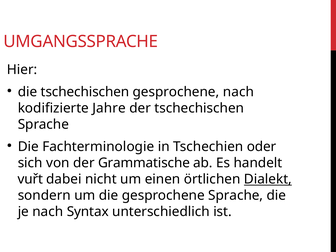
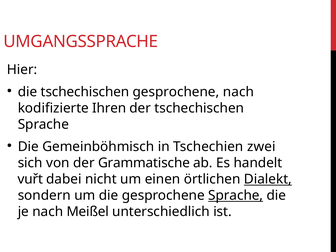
Jahre: Jahre -> Ihren (109, 108)
Fachterminologie: Fachterminologie -> Gemeinböhmisch (98, 147)
oder: oder -> zwei (261, 147)
Sprache underline: none -> present (236, 195)
Syntax: Syntax -> Meißel (88, 212)
